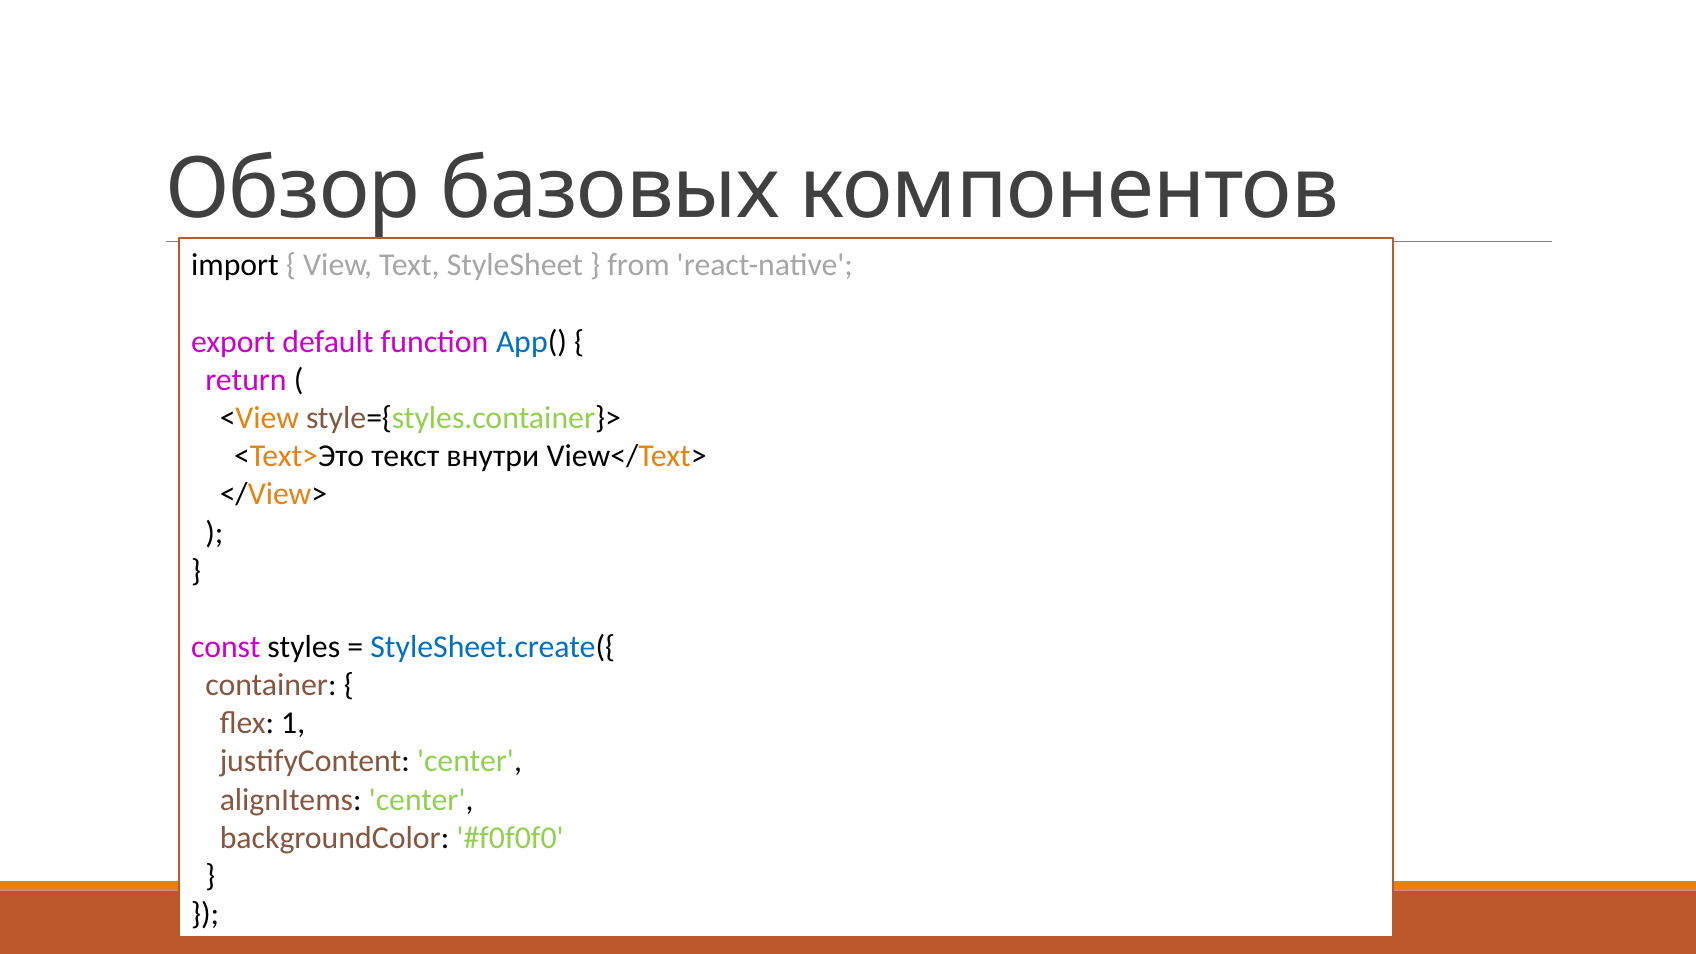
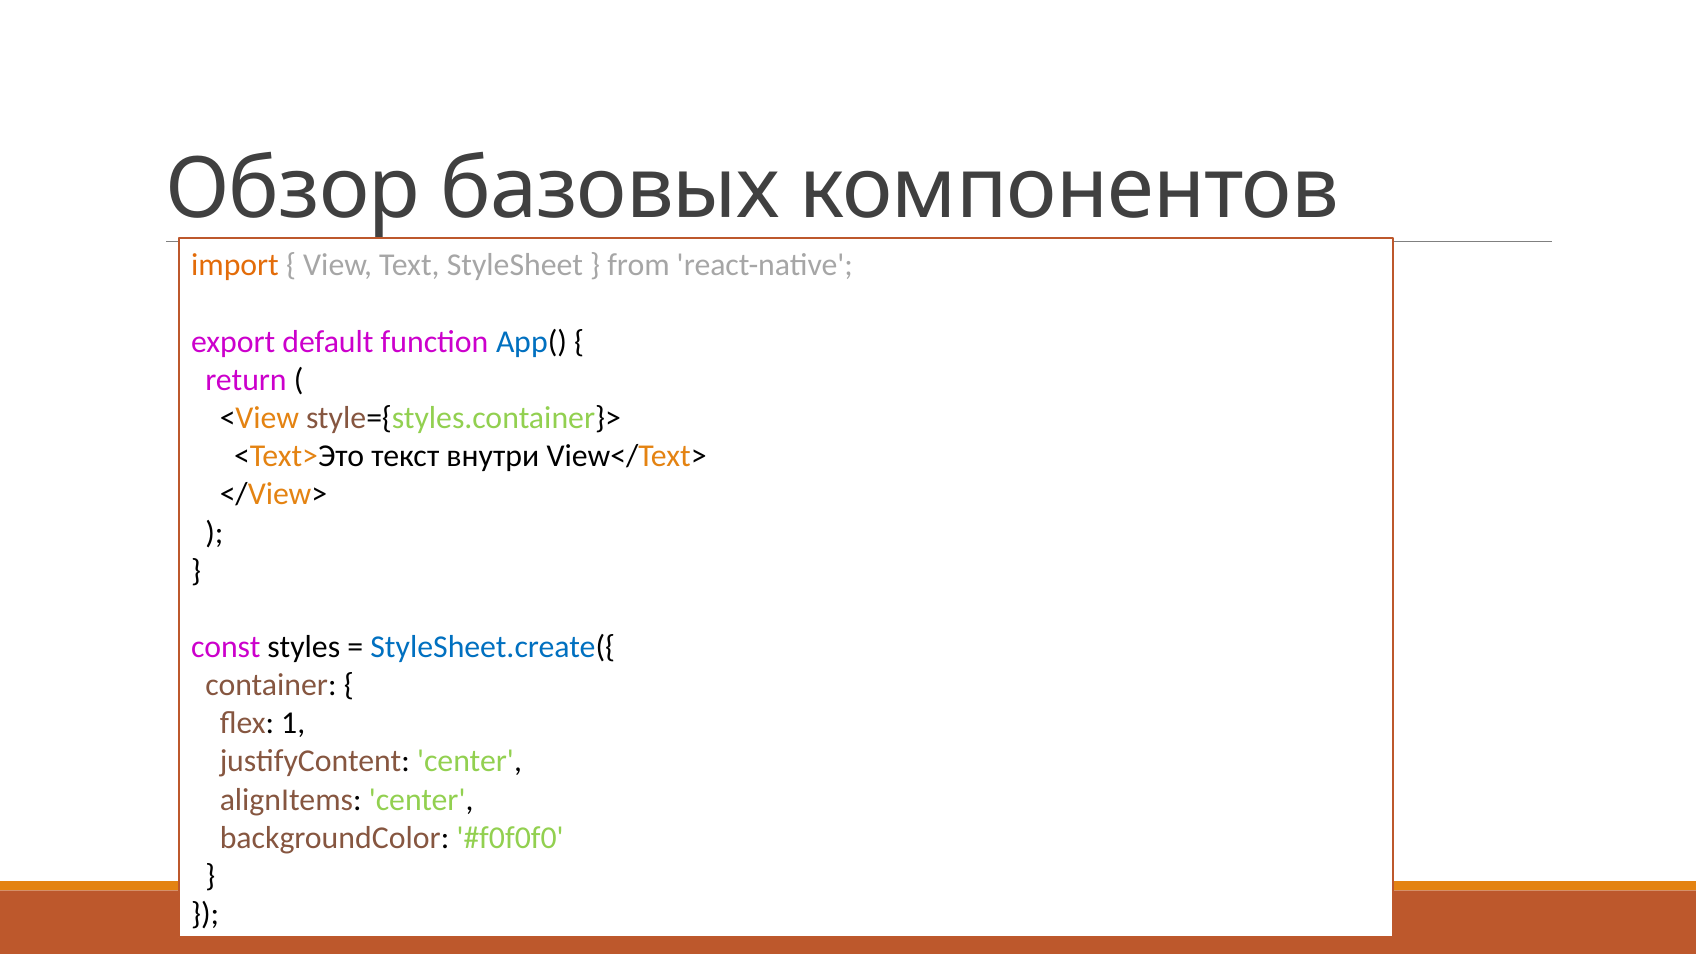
import colour: black -> orange (235, 265)
